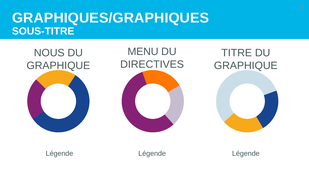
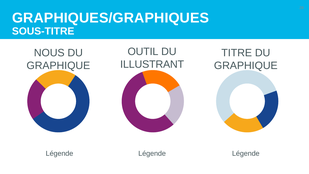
MENU: MENU -> OUTIL (143, 52)
DIRECTIVES: DIRECTIVES -> ILLUSTRANT (152, 64)
